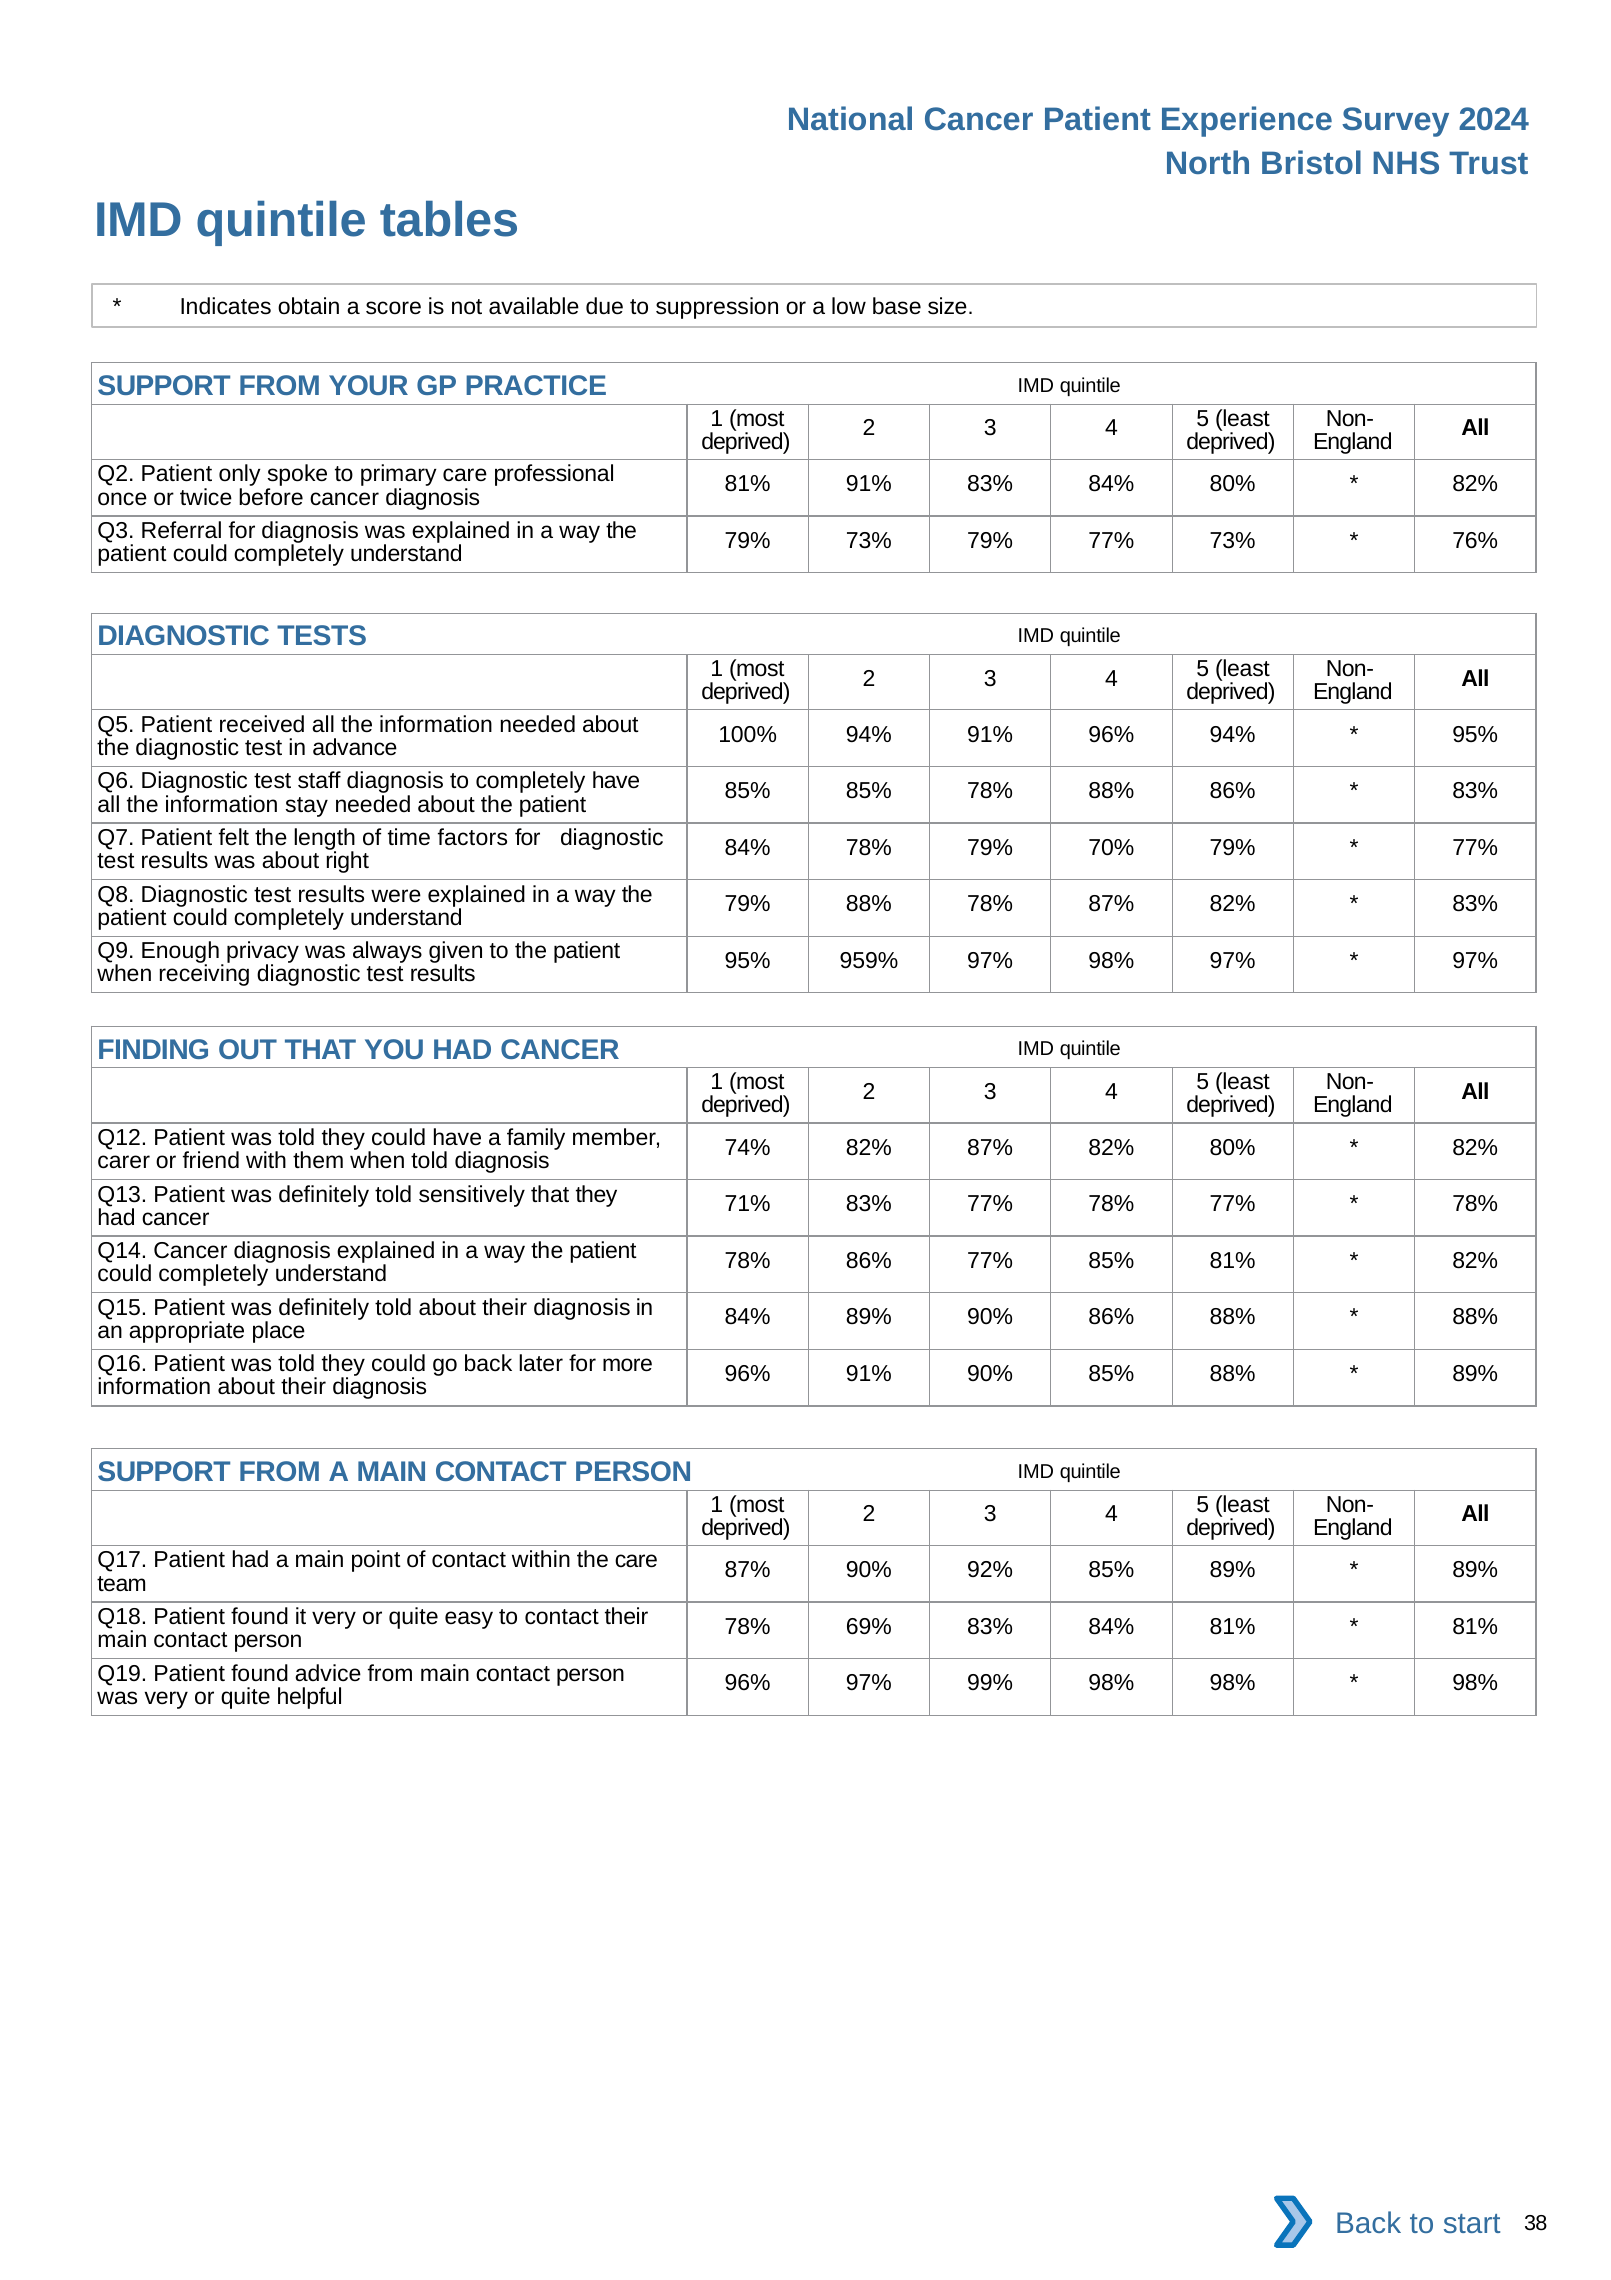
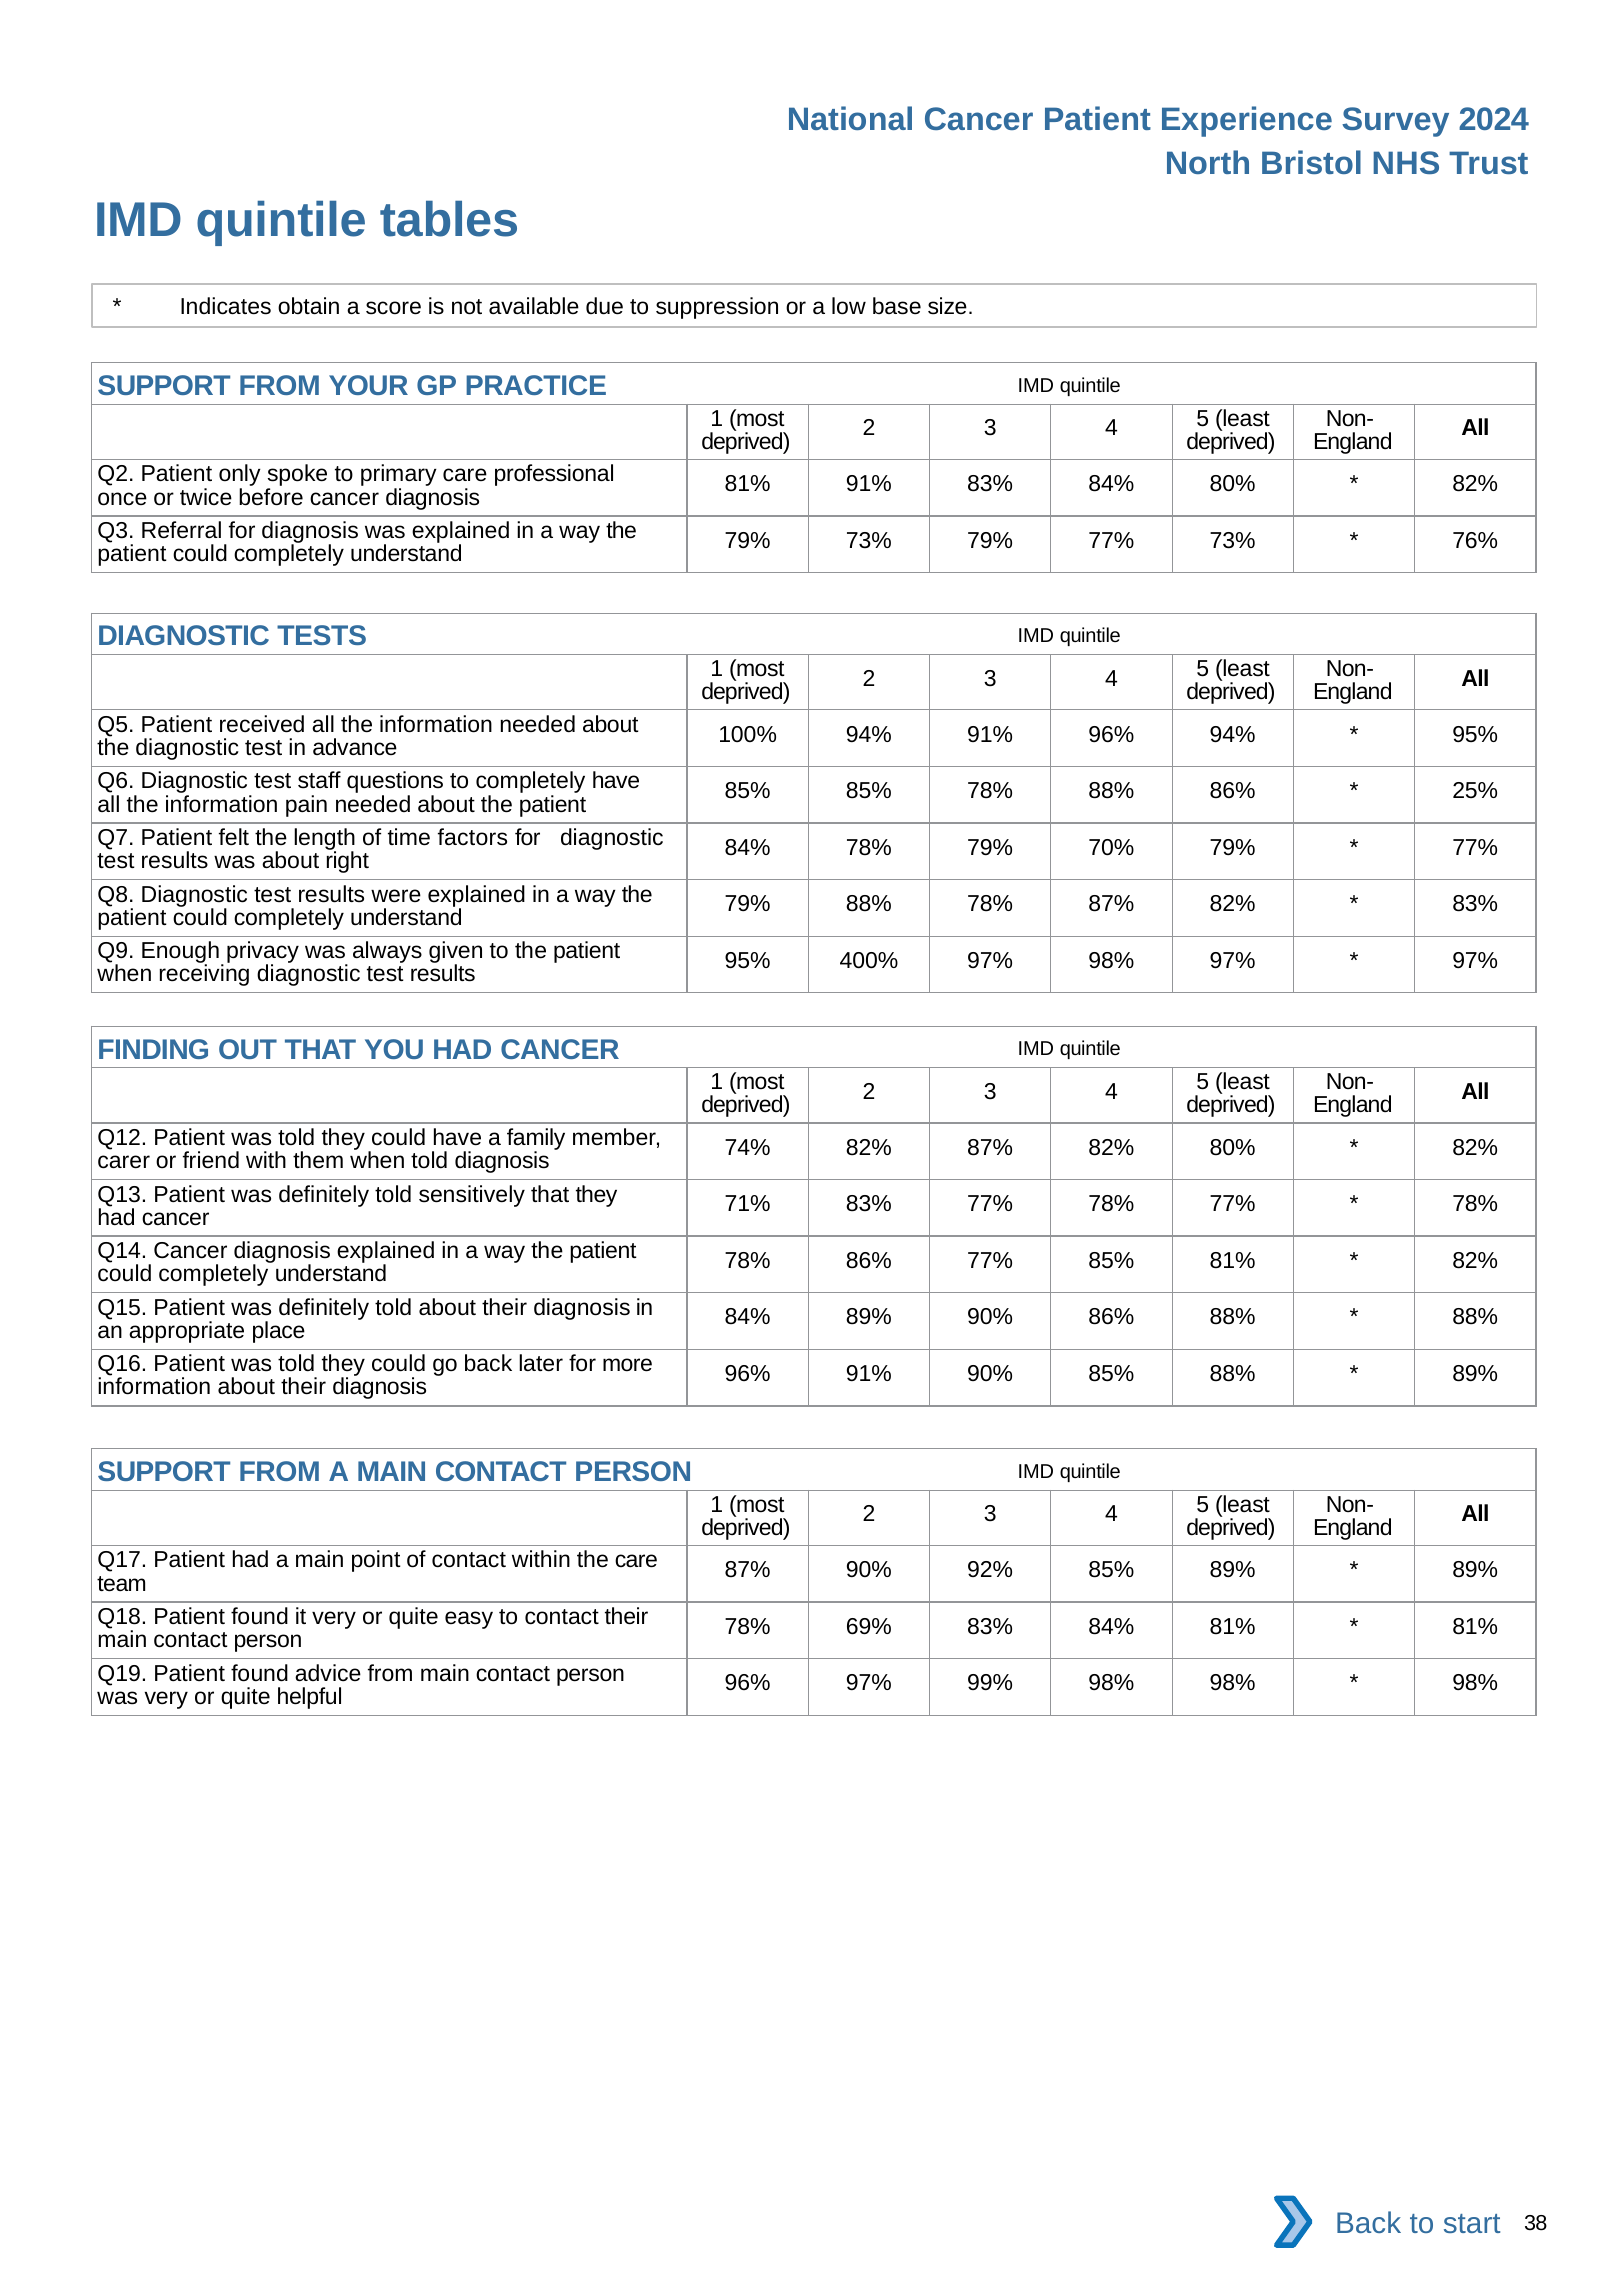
staff diagnosis: diagnosis -> questions (395, 781)
83%: 83% -> 25% (1475, 791)
stay: stay -> pain (307, 805)
959%: 959% -> 400% (869, 961)
